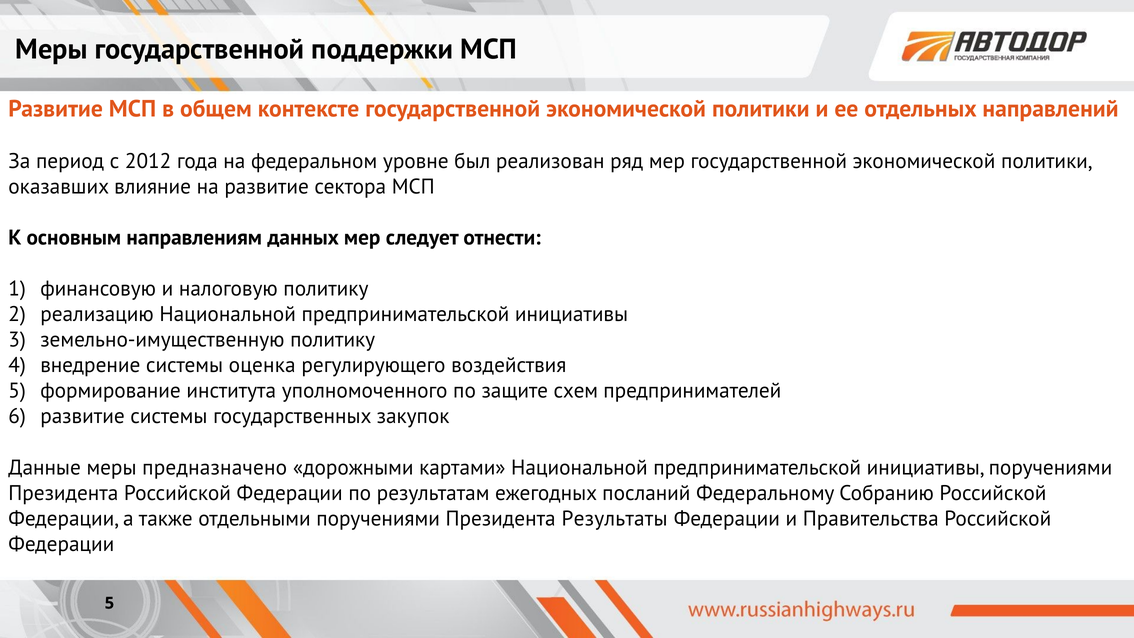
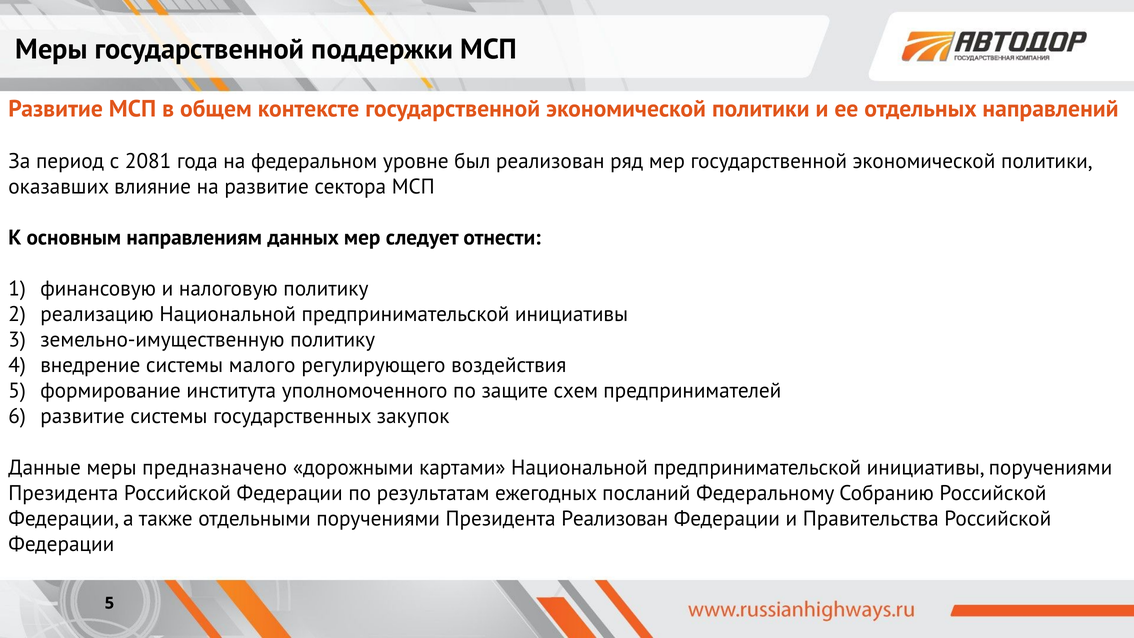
2012: 2012 -> 2081 (148, 161)
оценка: оценка -> малого (262, 365)
Президента Результаты: Результаты -> Реализован (615, 518)
